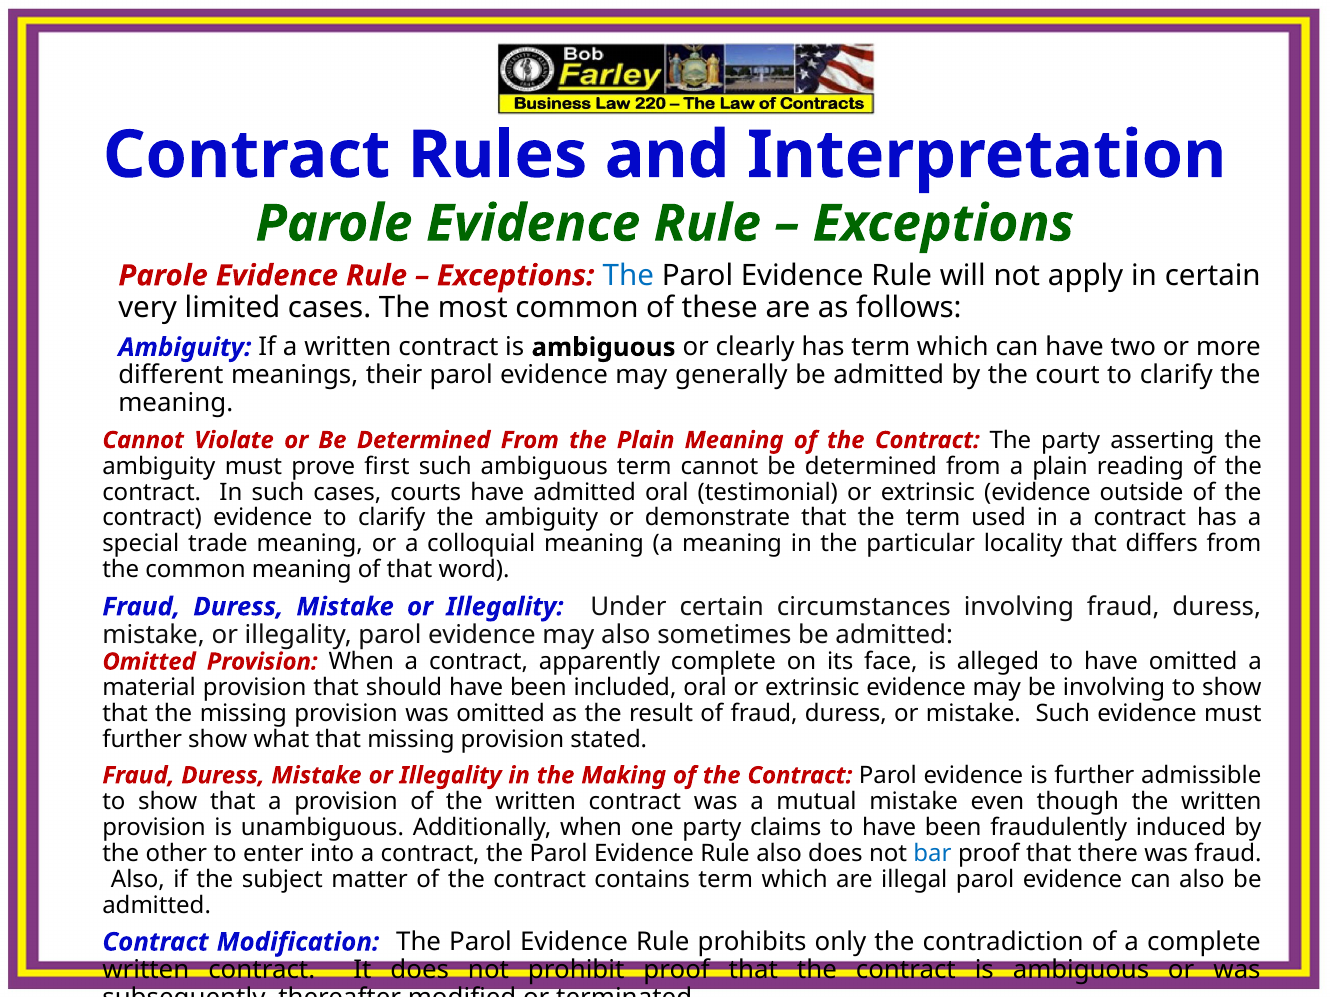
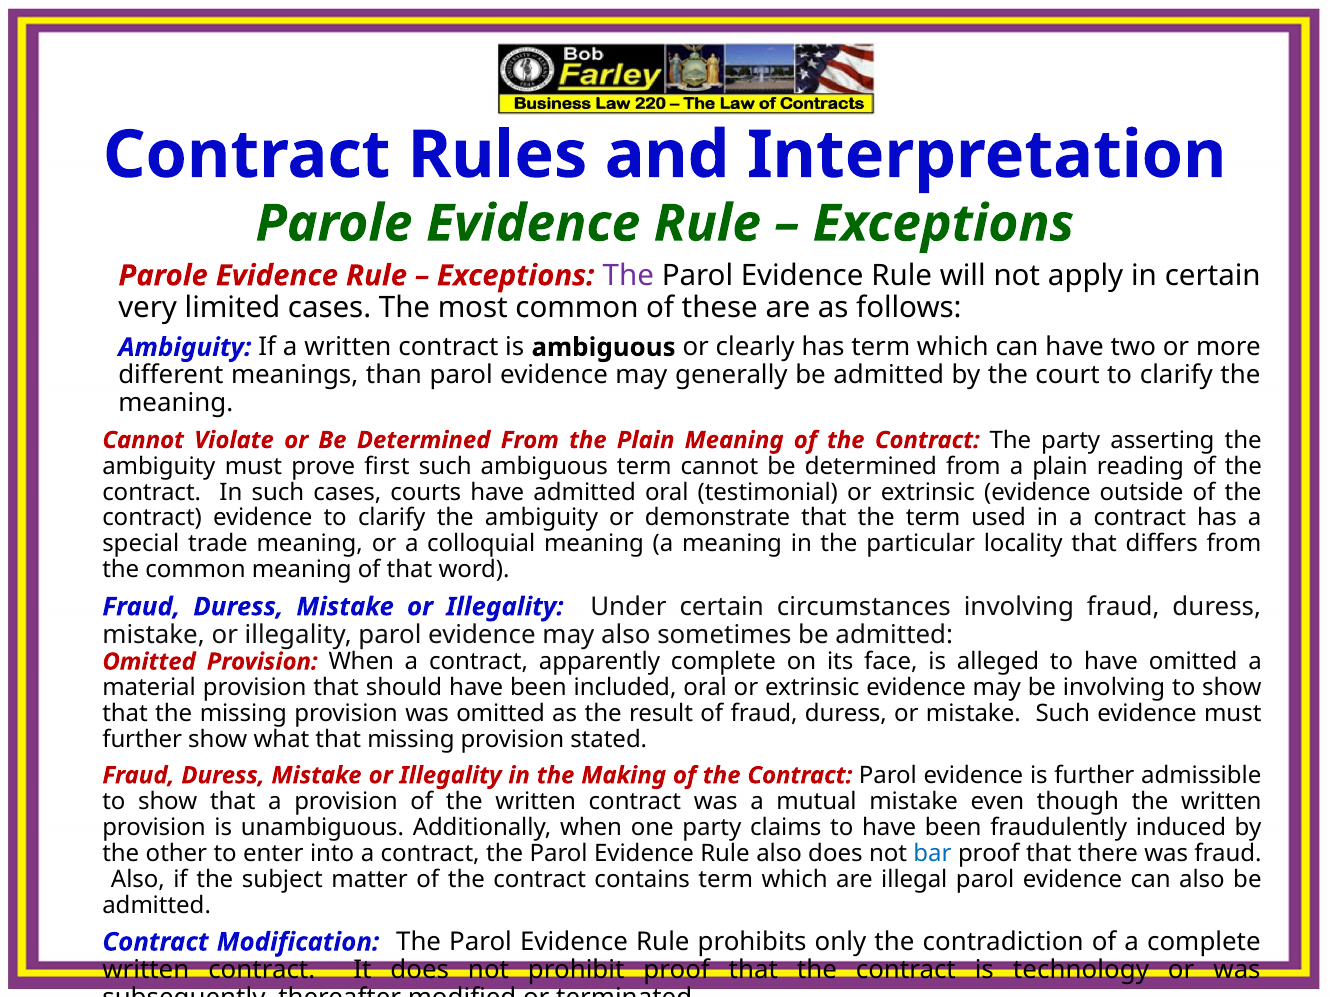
The colour: blue -> purple (628, 276)
their: their -> than (394, 375)
the contract is ambiguous: ambiguous -> technology (1081, 970)
